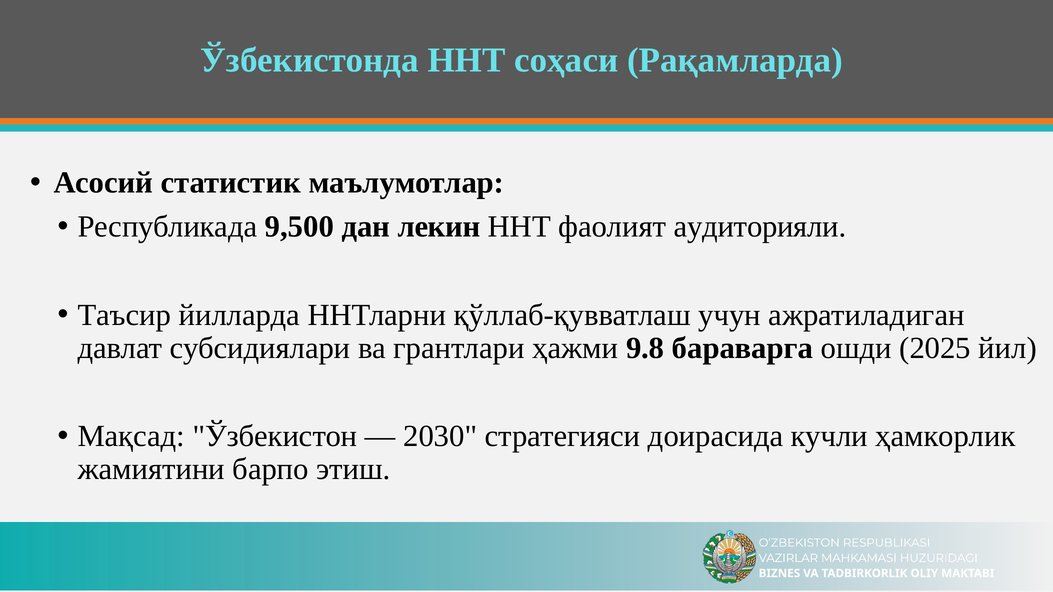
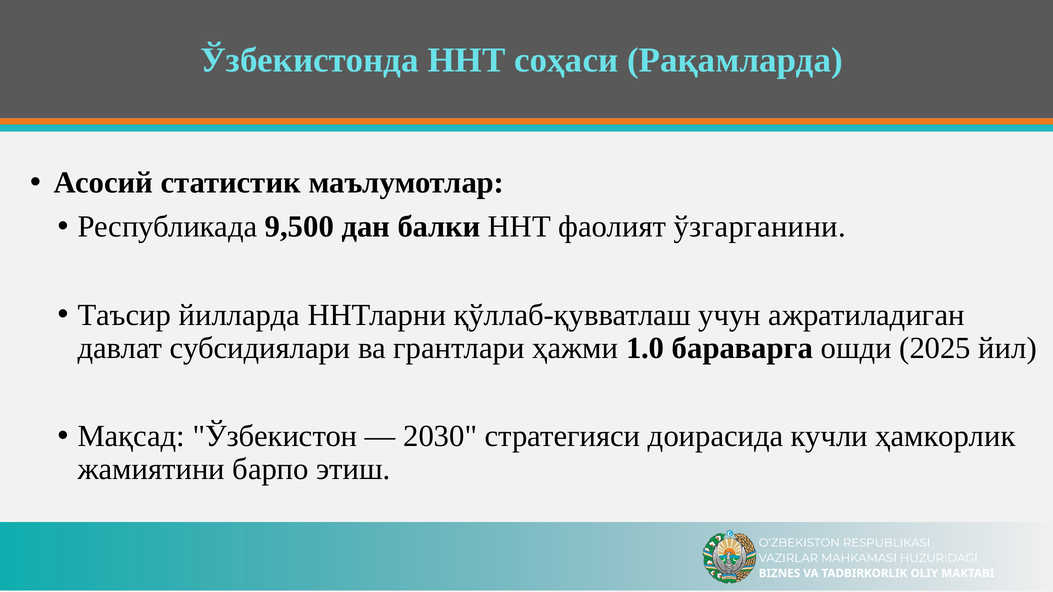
лекин: лекин -> балки (439, 227)
аудиторияли: аудиторияли -> ўзгарганини (760, 227)
9.8: 9.8 -> 1.0 (645, 348)
